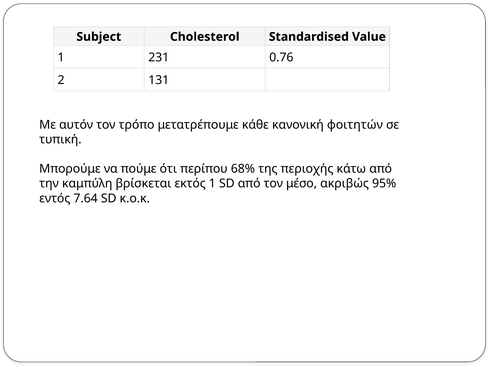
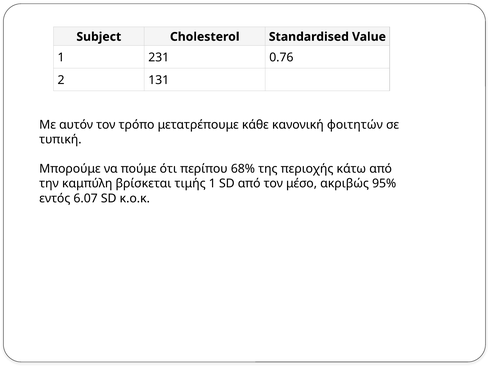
εκτός: εκτός -> τιμής (190, 183)
7.64: 7.64 -> 6.07 (86, 198)
